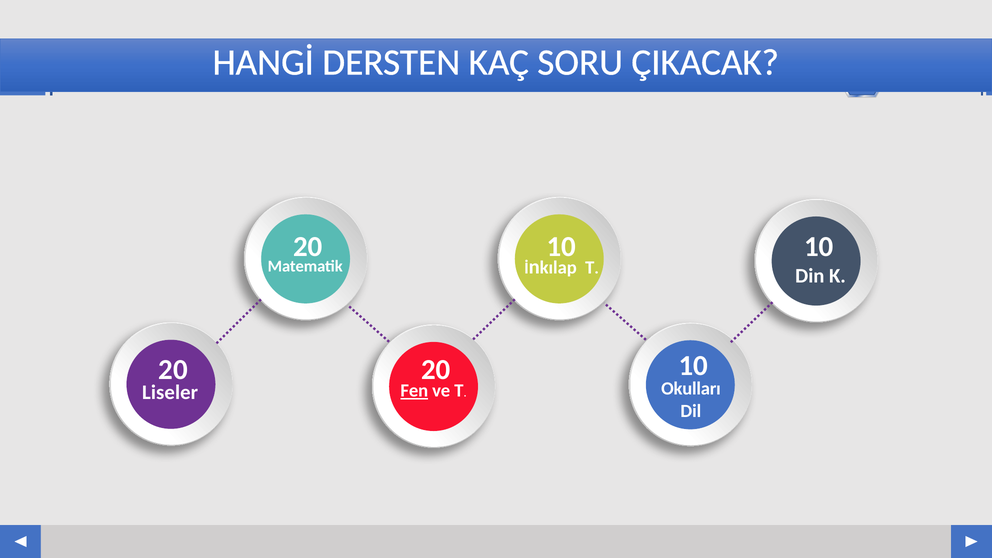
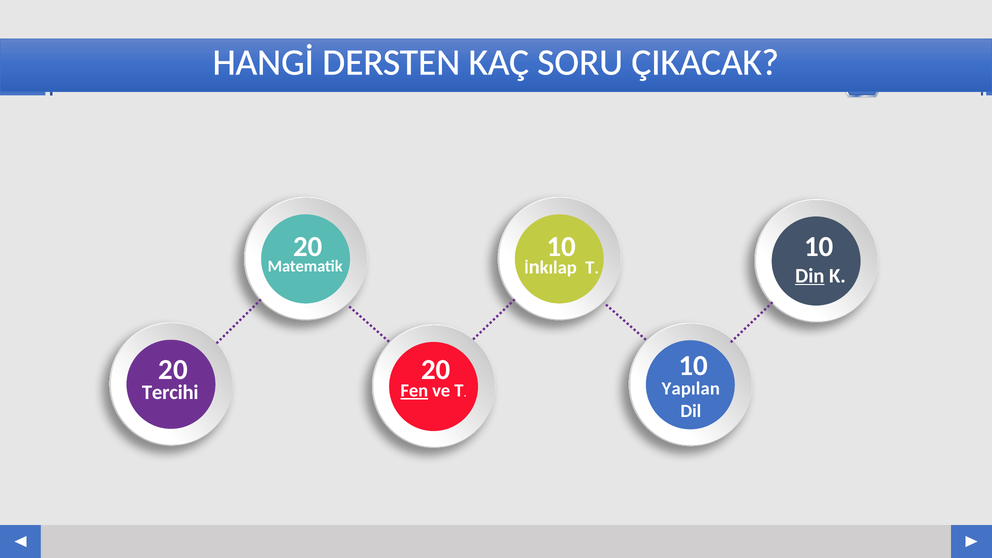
Din underline: none -> present (810, 276)
Okulları: Okulları -> Yapılan (691, 389)
Liseler: Liseler -> Tercihi (170, 392)
